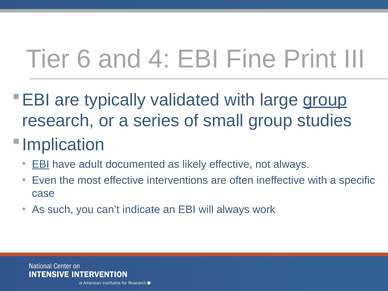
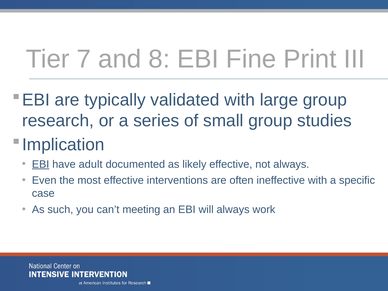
6: 6 -> 7 (84, 59)
4: 4 -> 8 (159, 59)
group underline: present -> none (325, 100)
indicate: indicate -> meeting (141, 210)
